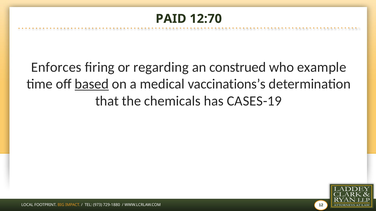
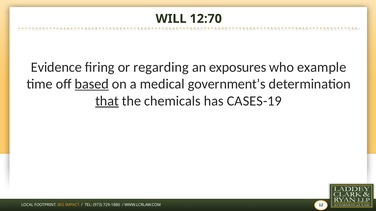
PAID: PAID -> WILL (171, 19)
Enforces: Enforces -> Evidence (56, 67)
construed: construed -> exposures (238, 67)
vaccinations’s: vaccinations’s -> government’s (227, 84)
that underline: none -> present (107, 101)
